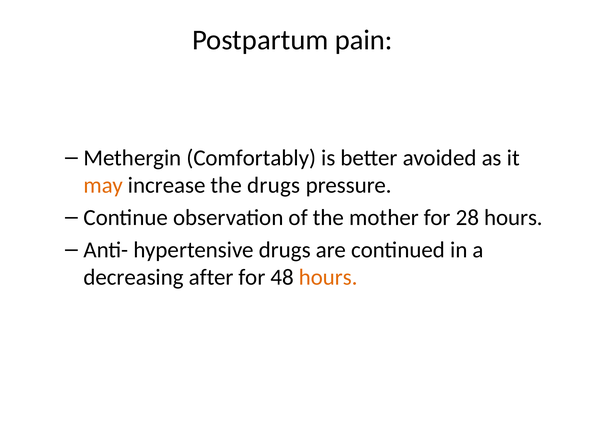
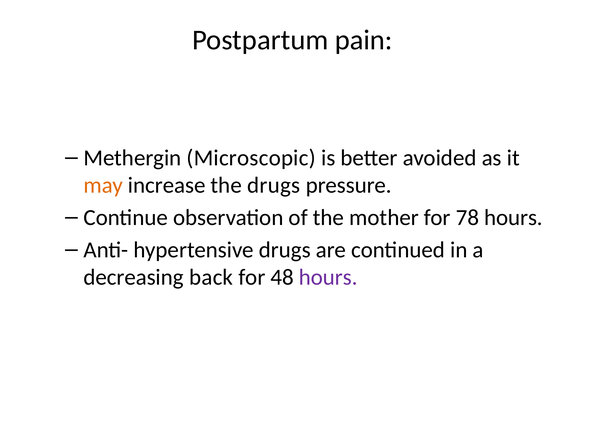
Comfortably: Comfortably -> Microscopic (251, 158)
28: 28 -> 78 (467, 218)
after: after -> back (211, 278)
hours colour: orange -> purple (328, 278)
